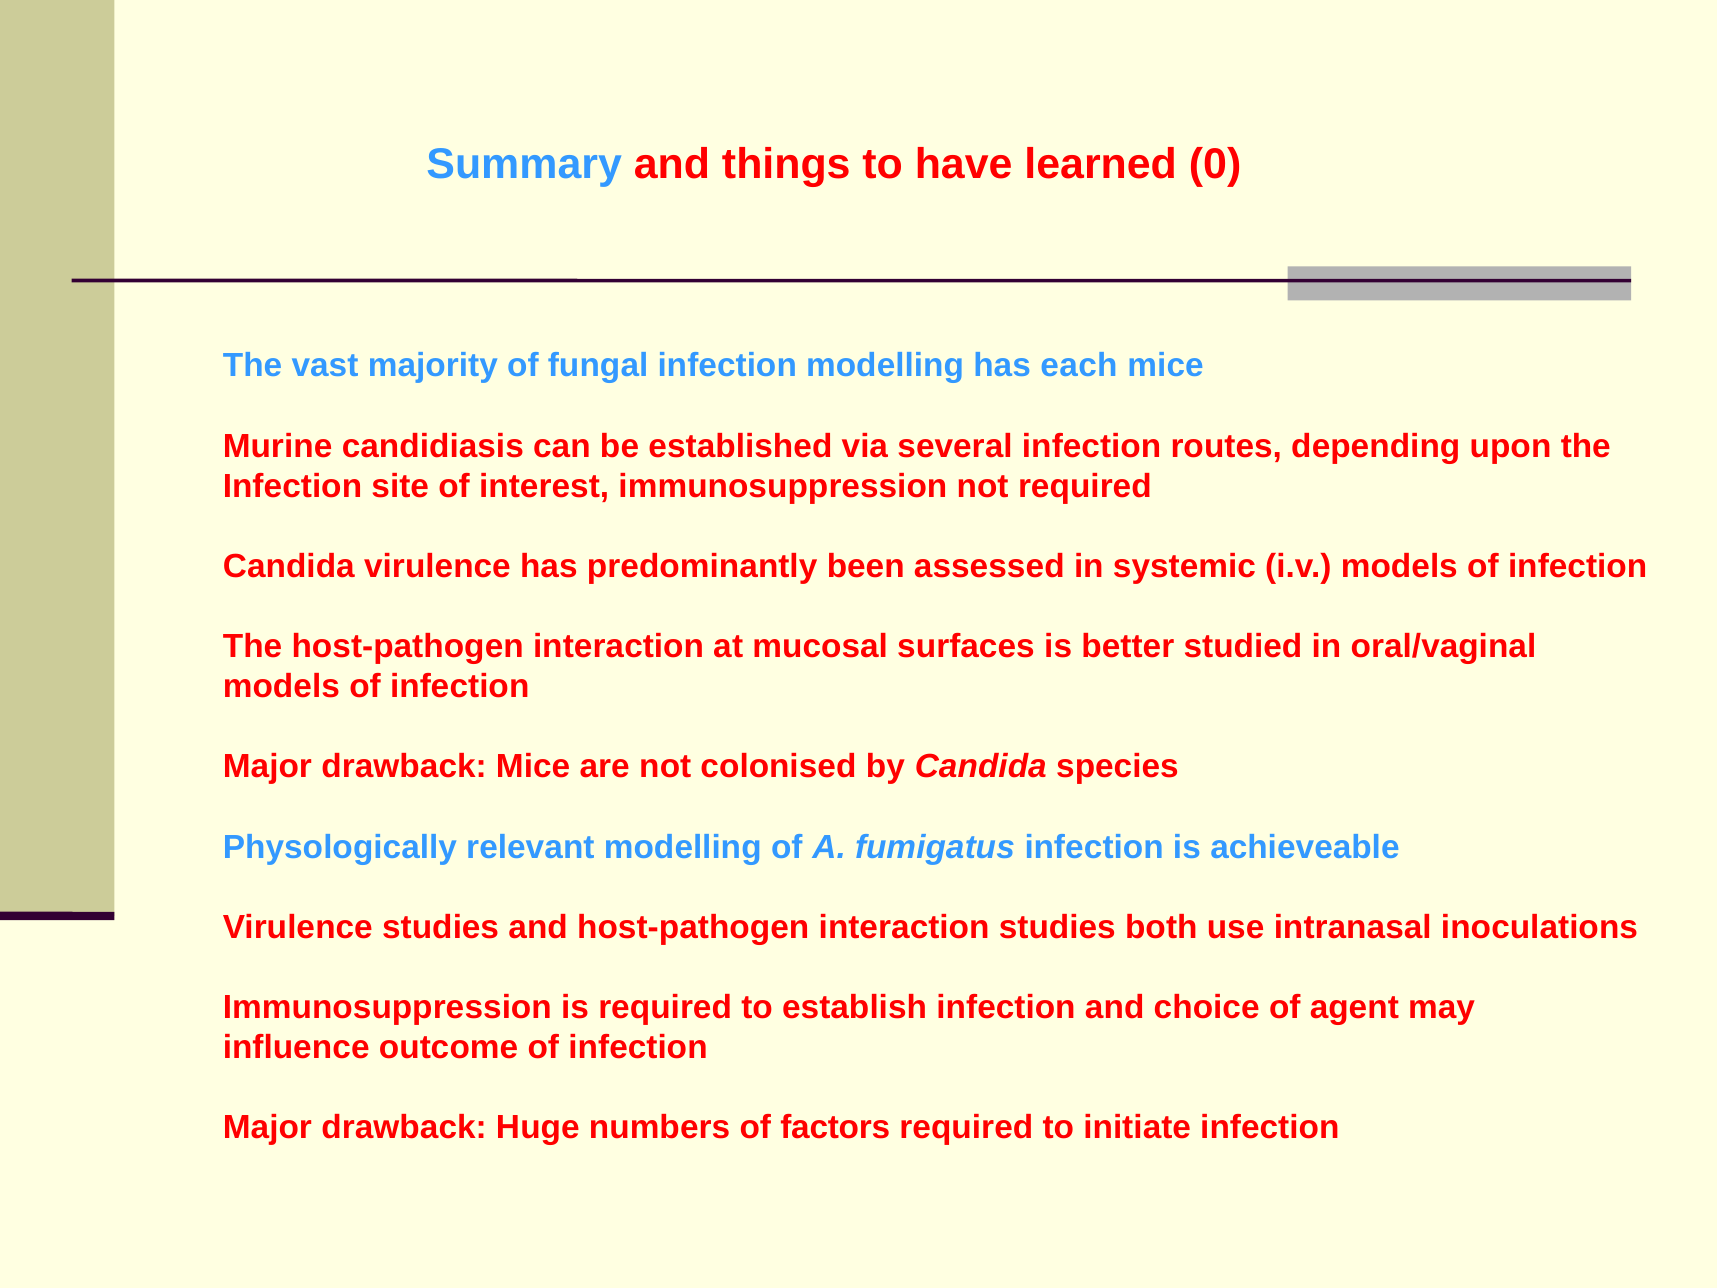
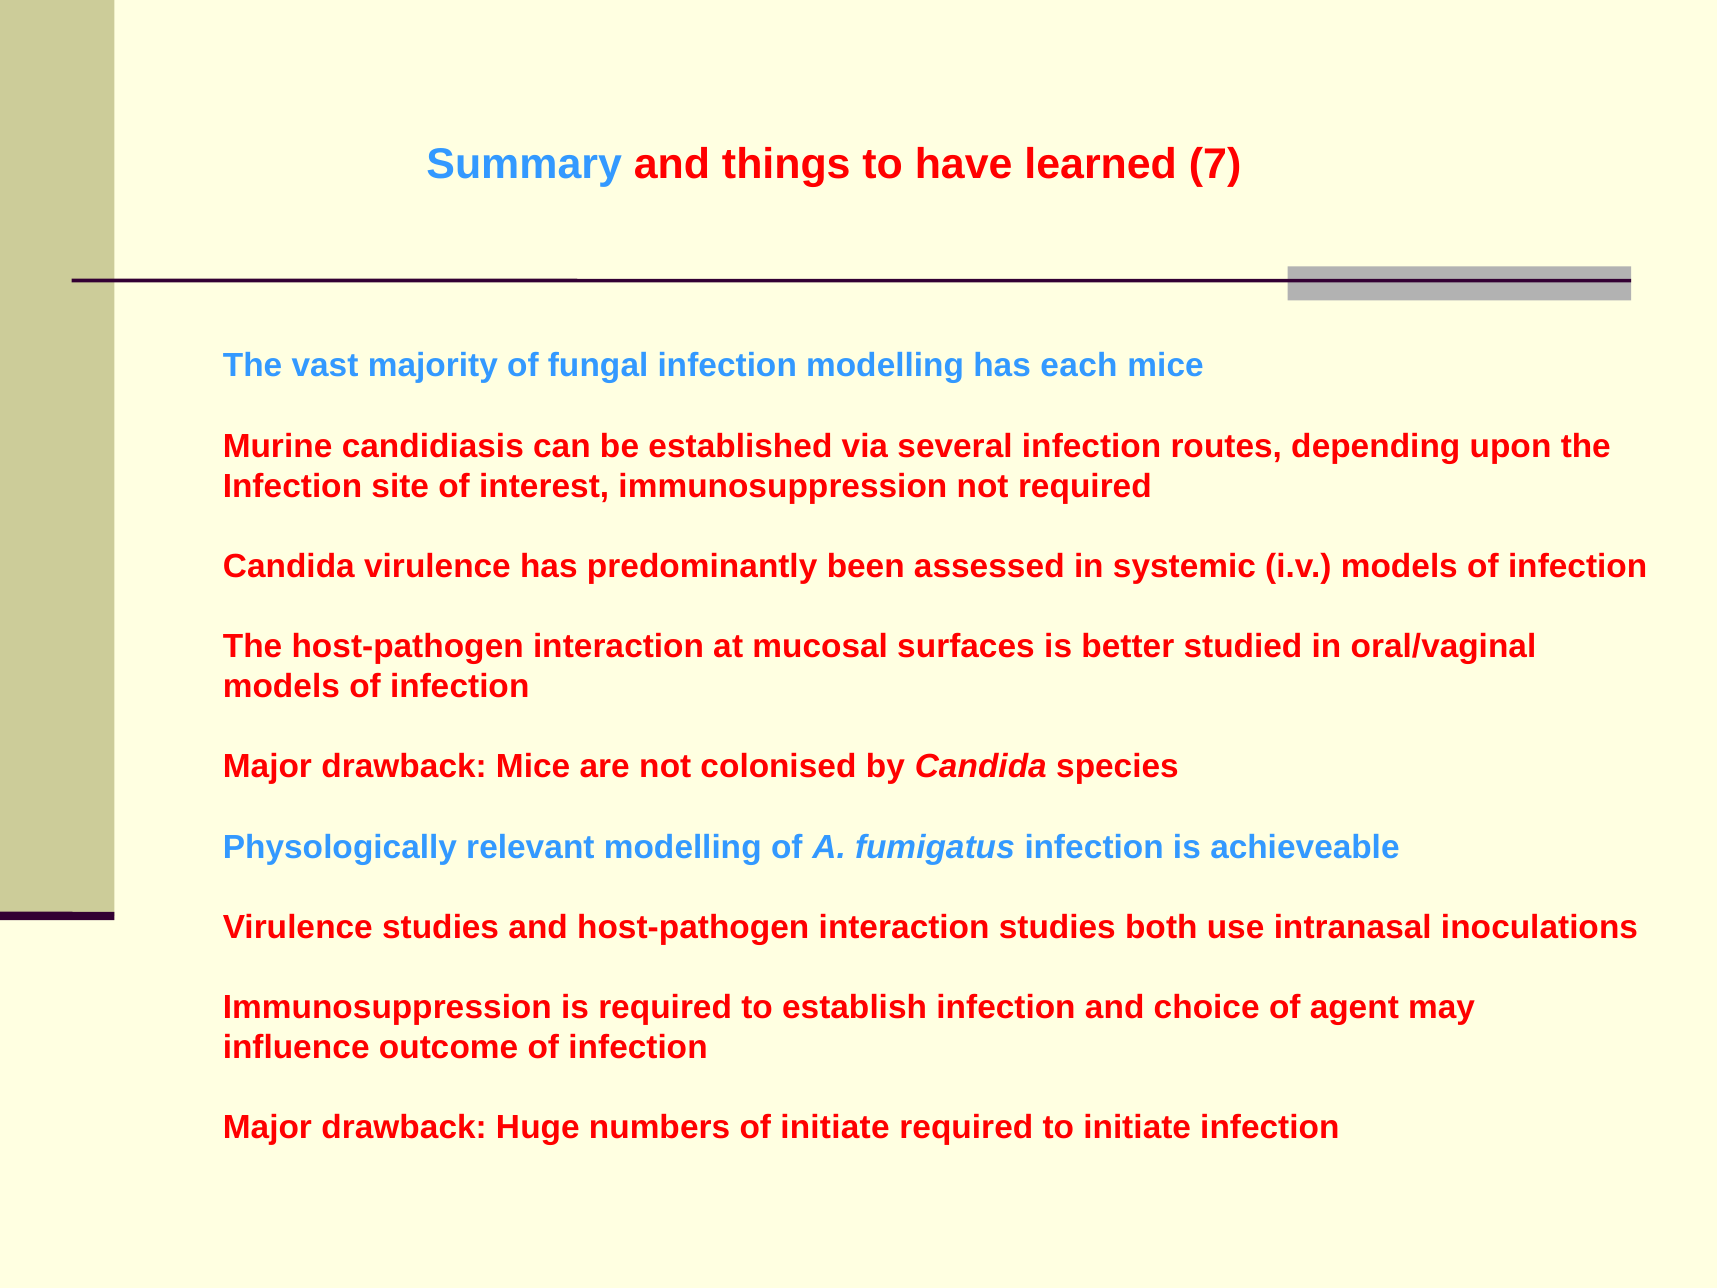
0: 0 -> 7 (1215, 164)
of factors: factors -> initiate (835, 1127)
